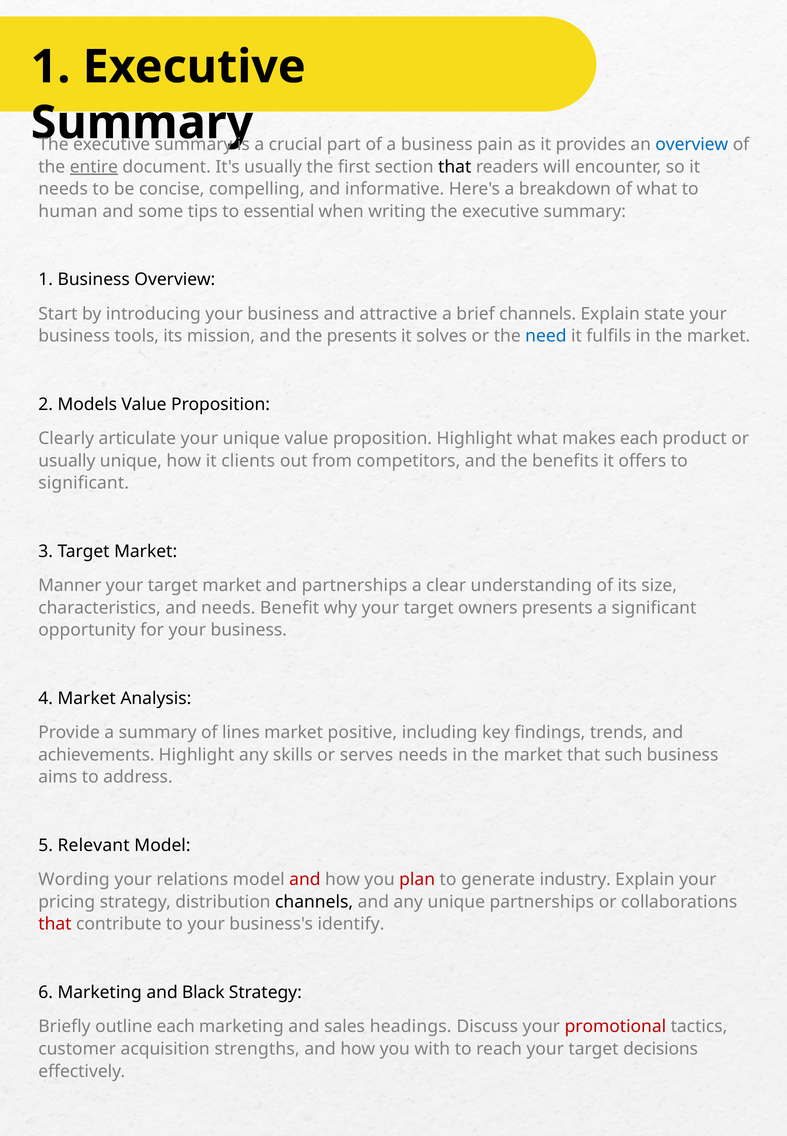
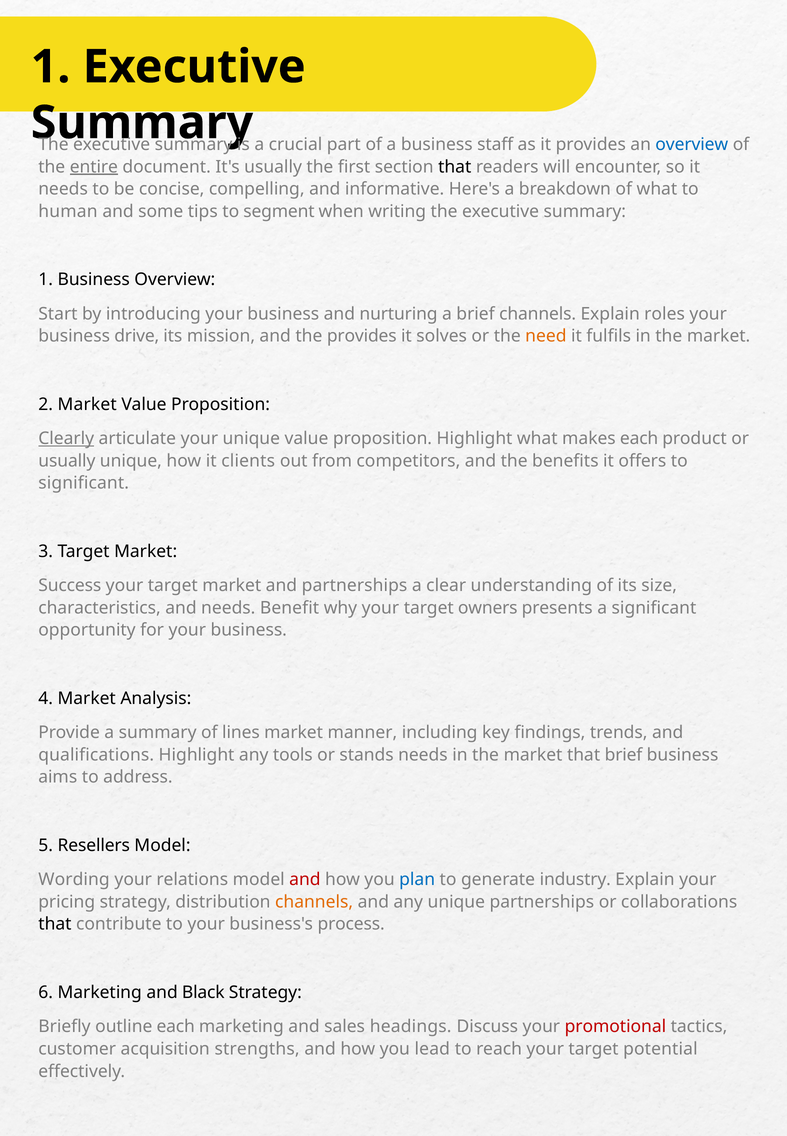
pain: pain -> staff (495, 144)
essential: essential -> segment (279, 212)
attractive: attractive -> nurturing (399, 314)
state: state -> roles (665, 314)
tools: tools -> drive (137, 336)
the presents: presents -> provides (362, 336)
need colour: blue -> orange (546, 336)
2 Models: Models -> Market (87, 405)
Clearly underline: none -> present (66, 439)
Manner: Manner -> Success (70, 586)
positive: positive -> manner (362, 733)
achievements: achievements -> qualifications (96, 755)
skills: skills -> tools (293, 755)
serves: serves -> stands (367, 755)
that such: such -> brief (624, 755)
Relevant: Relevant -> Resellers (94, 846)
plan colour: red -> blue (417, 880)
channels colour: black -> orange (314, 902)
that colour: red -> black (55, 925)
identify: identify -> process (351, 925)
with: with -> lead (432, 1050)
decisions: decisions -> potential (660, 1050)
